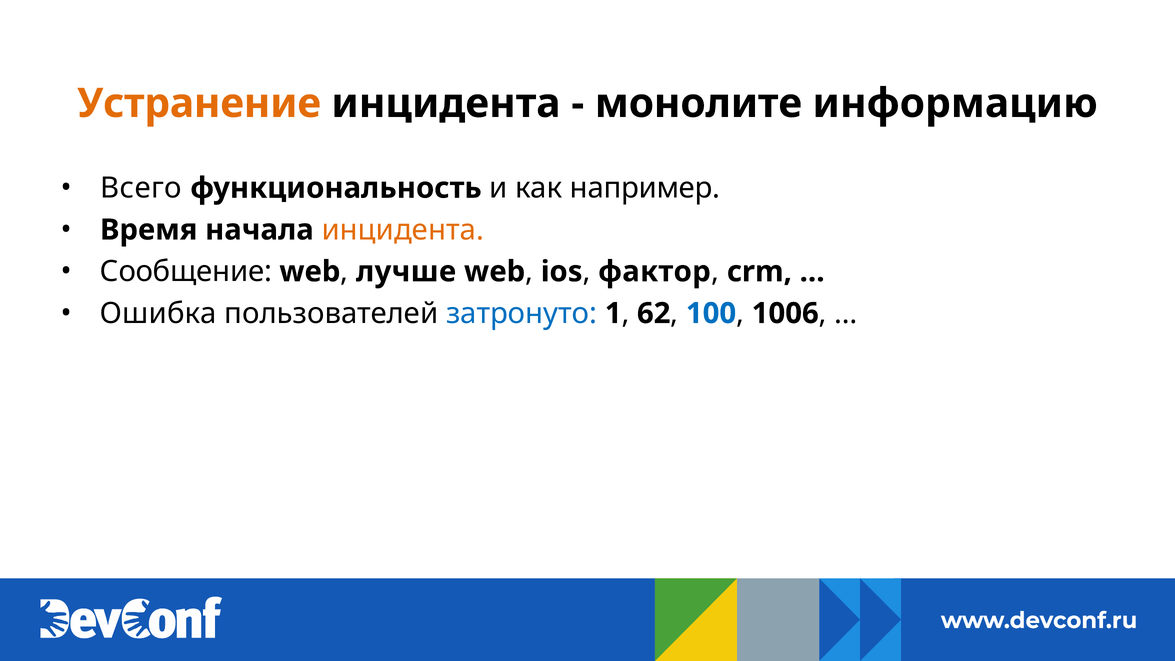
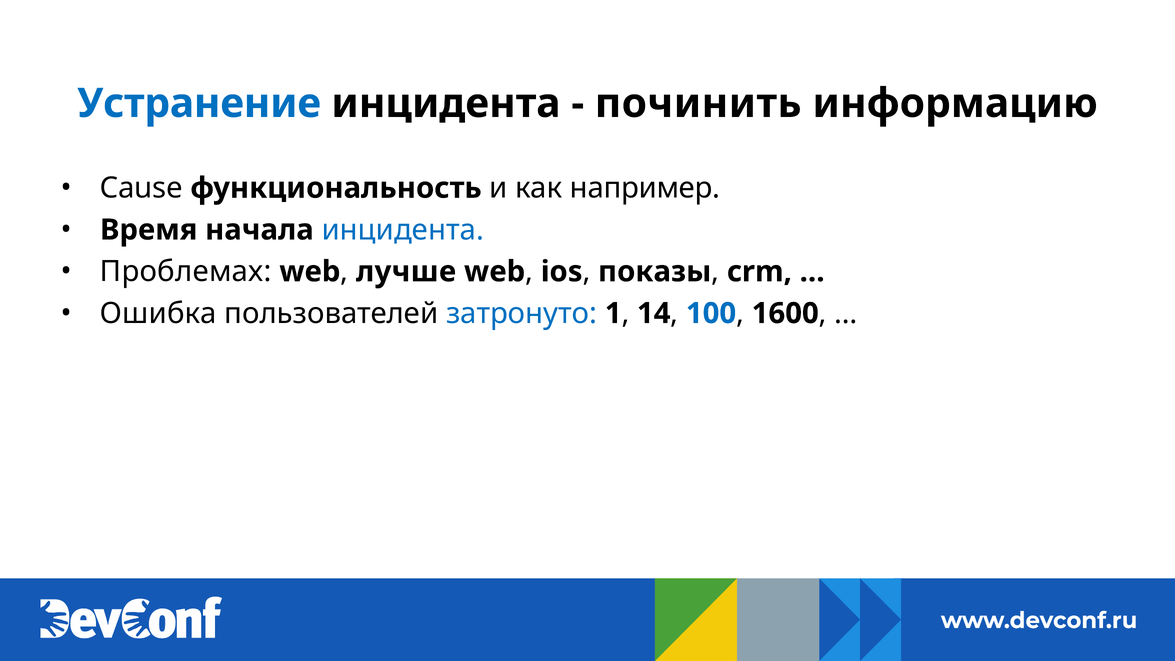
Устранение colour: orange -> blue (199, 103)
монолите: монолите -> починить (698, 103)
Всего: Всего -> Cause (141, 188)
инцидента colour: orange -> blue (403, 230)
Сообщение: Сообщение -> Проблемах (186, 272)
фактор: фактор -> показы (655, 272)
62: 62 -> 14 (654, 313)
1006: 1006 -> 1600 (785, 313)
